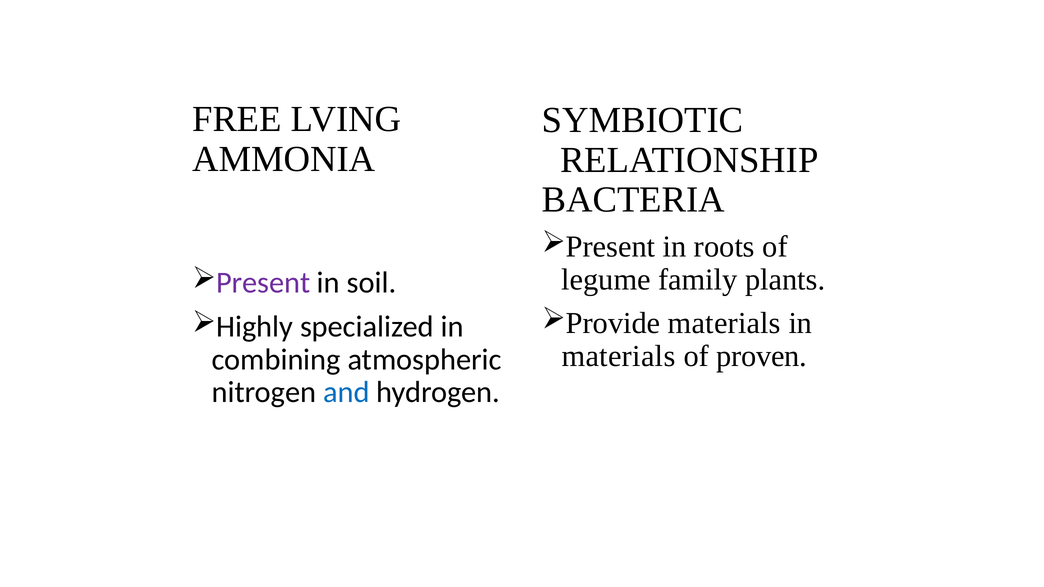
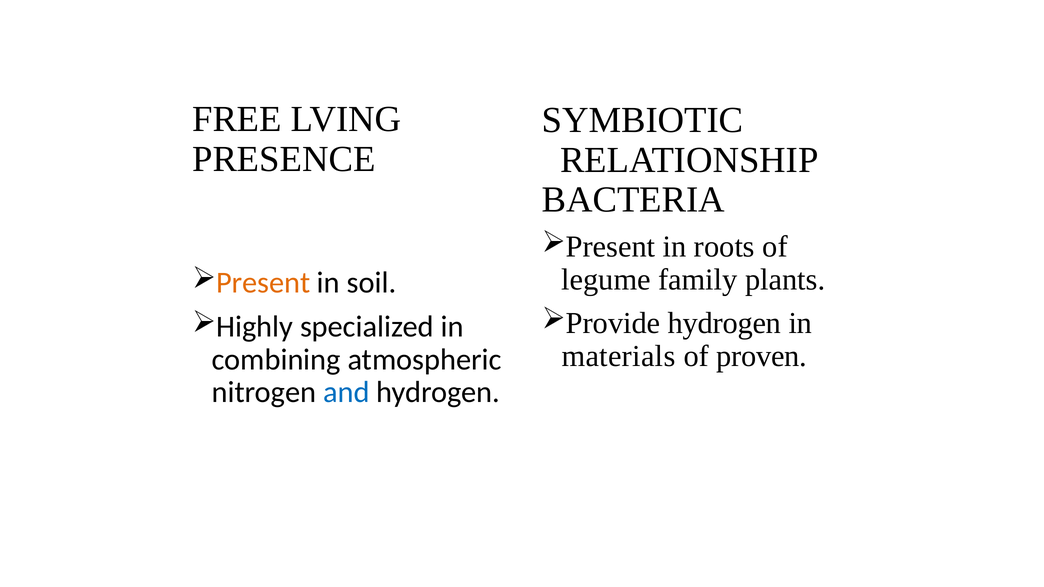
AMMONIA: AMMONIA -> PRESENCE (284, 159)
Present colour: purple -> orange (263, 283)
materials: materials -> hydrogen (725, 323)
